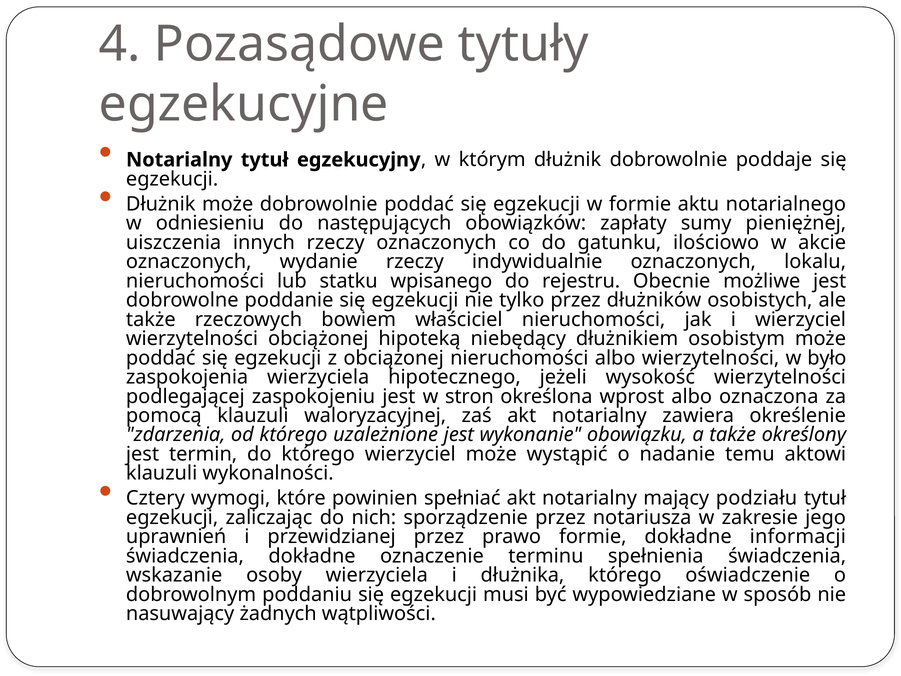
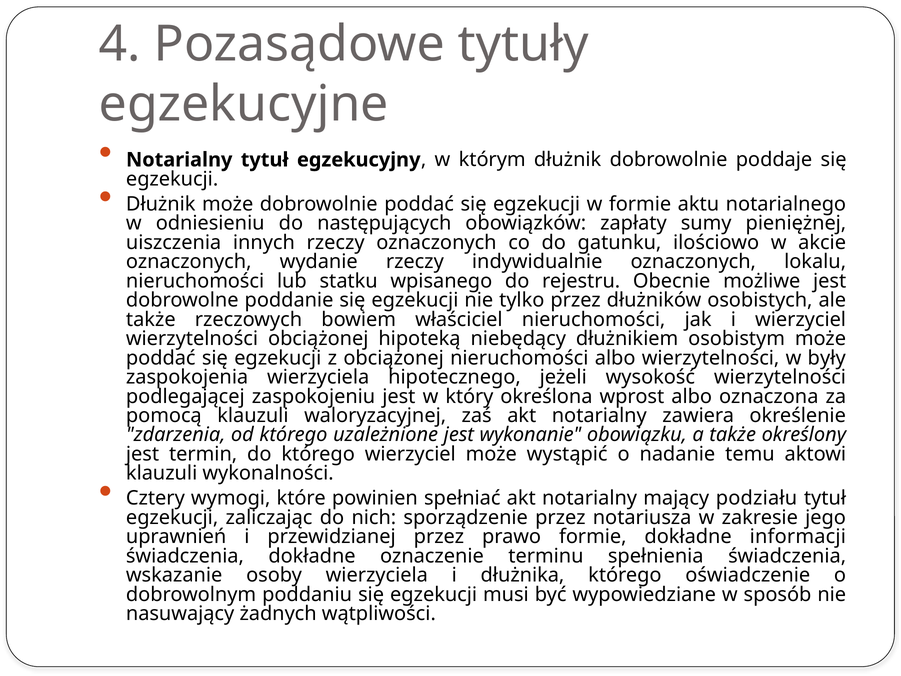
było: było -> były (827, 358)
stron: stron -> który (469, 396)
